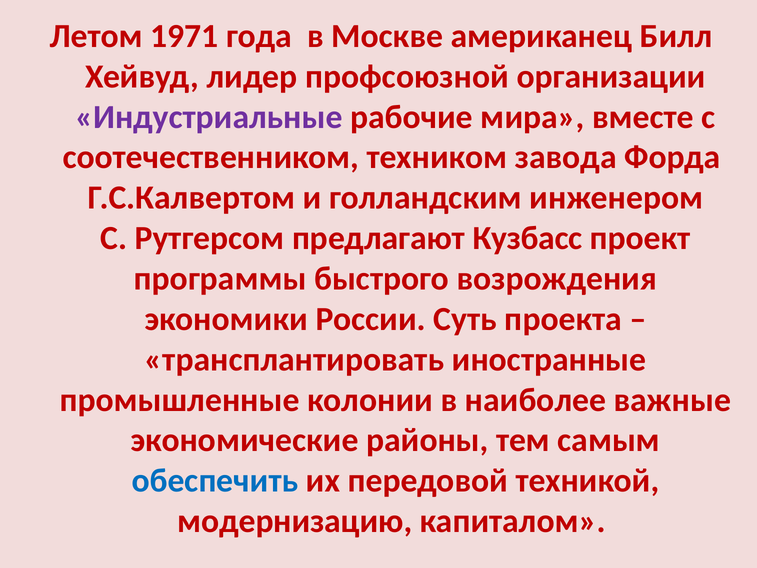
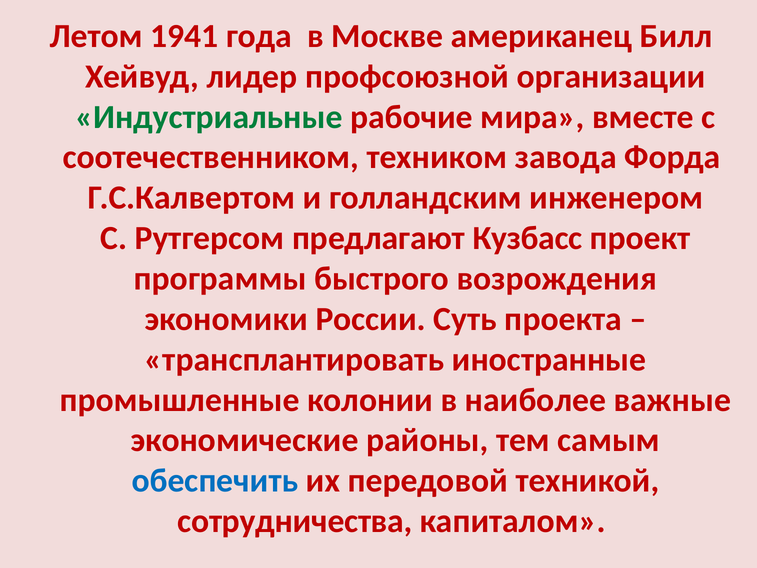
1971: 1971 -> 1941 (184, 36)
Индустриальные colour: purple -> green (209, 117)
модернизацию: модернизацию -> сотрудничества (295, 521)
